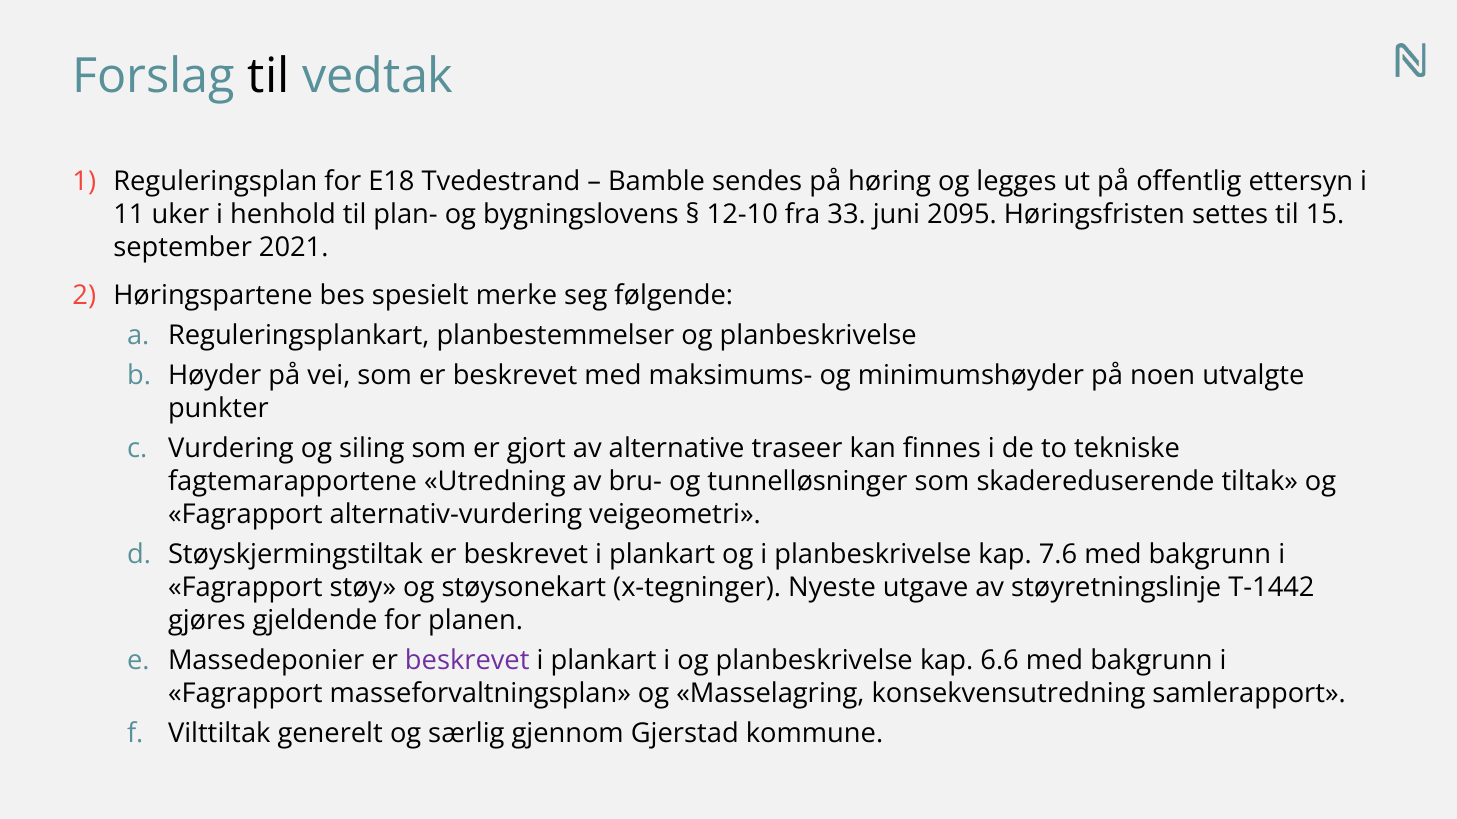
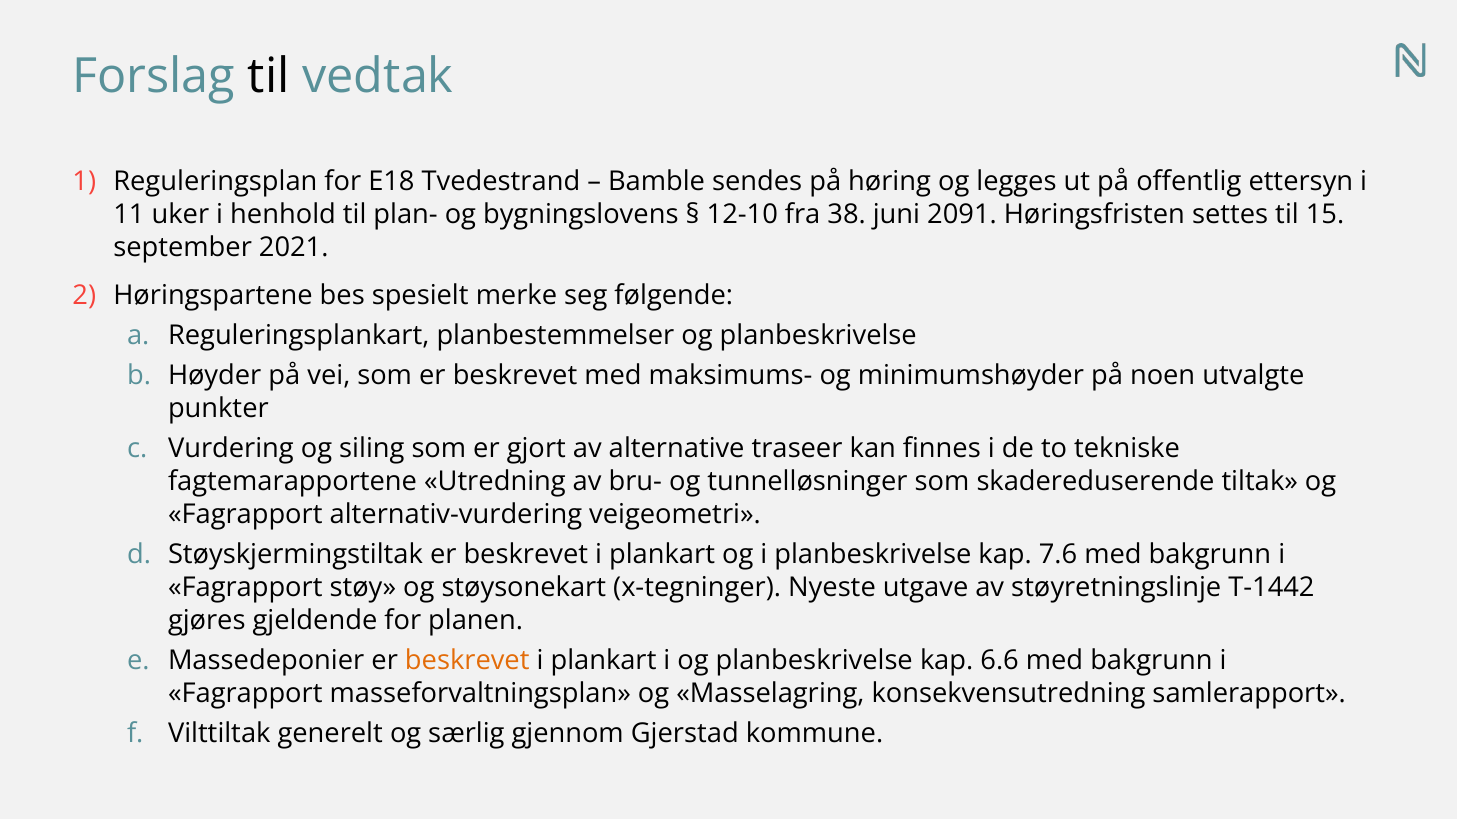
33: 33 -> 38 (847, 215)
2095: 2095 -> 2091 (962, 215)
beskrevet colour: purple -> orange (467, 661)
